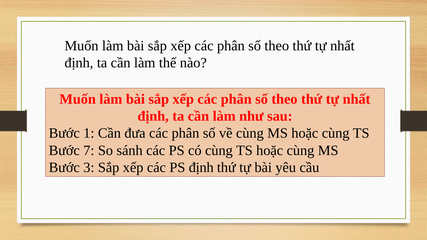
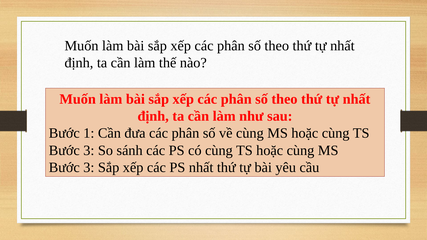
7: 7 -> 3 (89, 150)
PS định: định -> nhất (201, 168)
